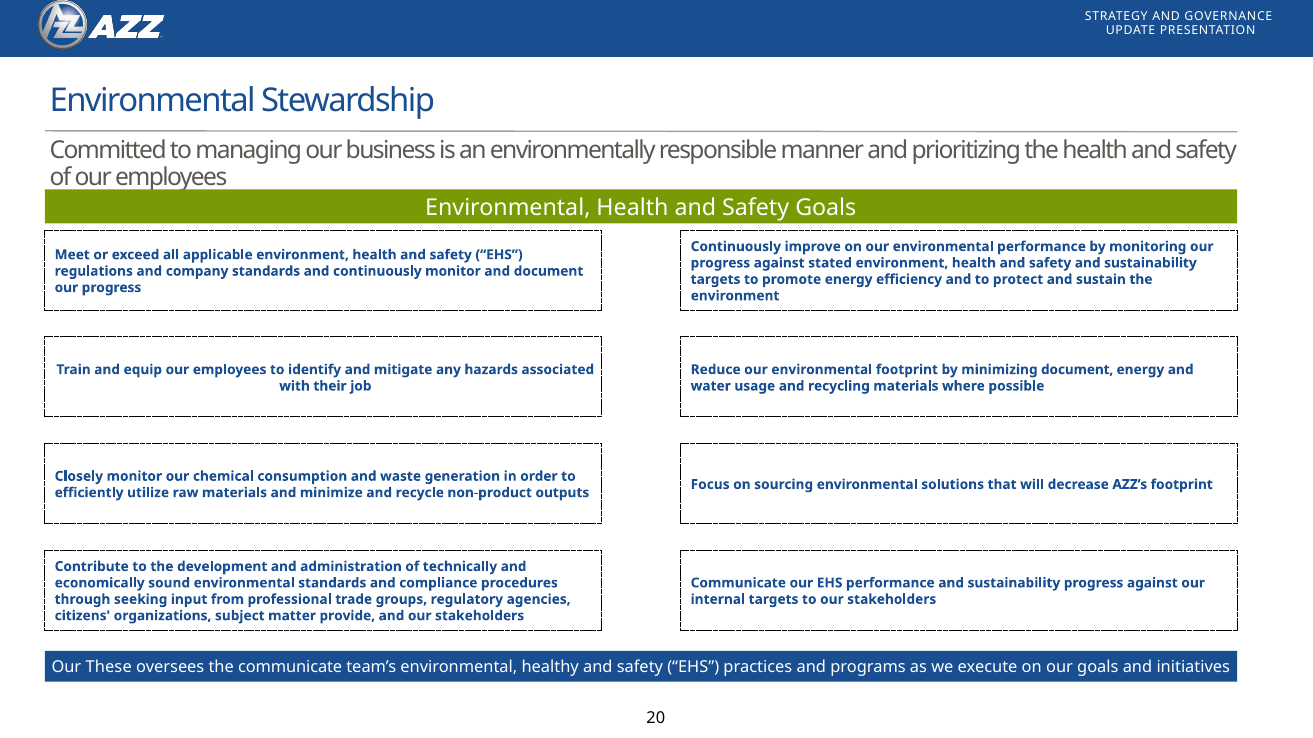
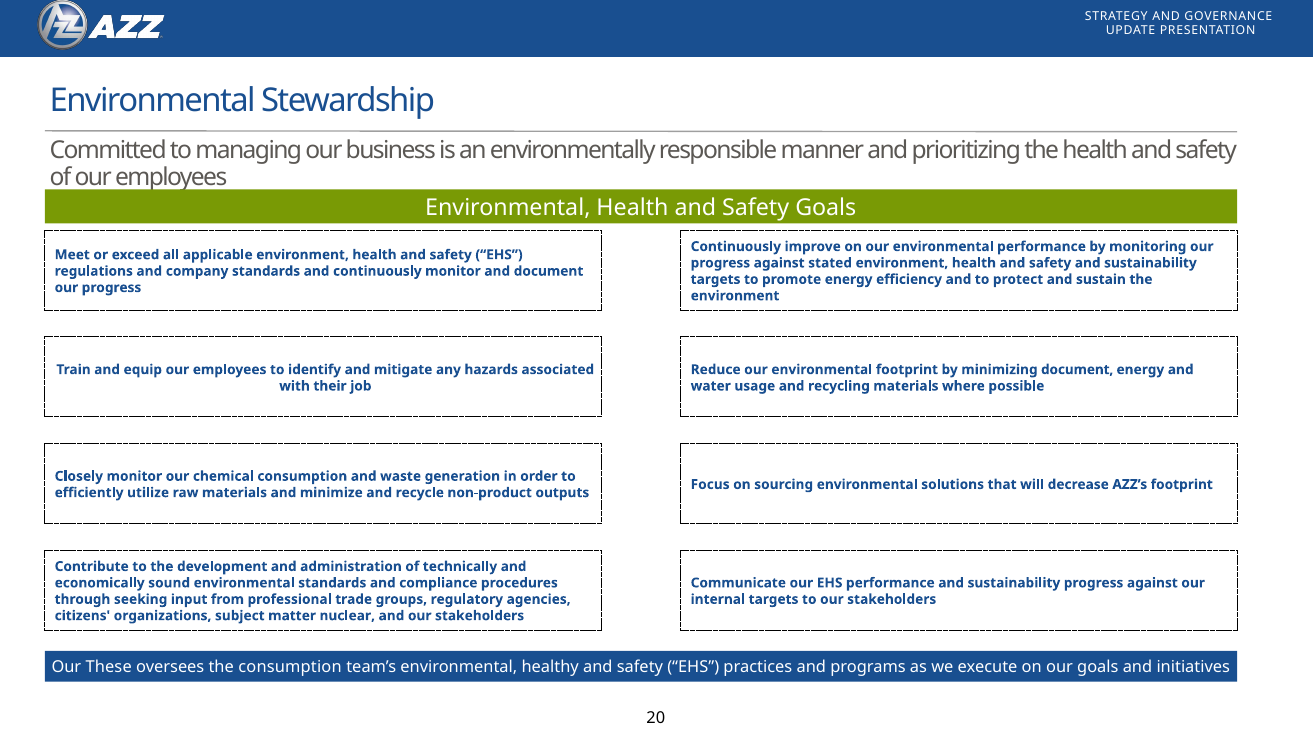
provide: provide -> nuclear (347, 616)
the communicate: communicate -> consumption (290, 668)
